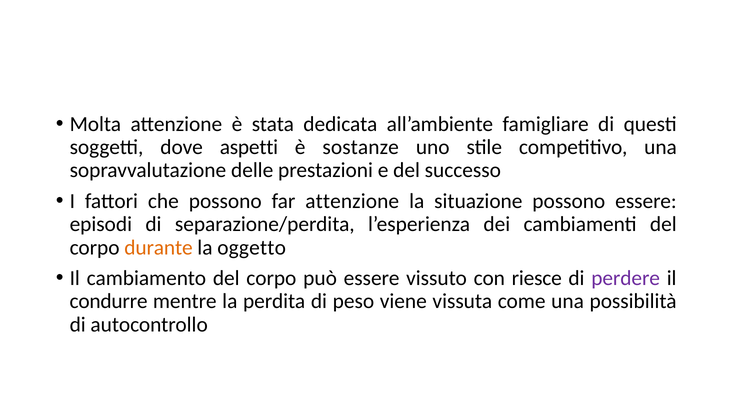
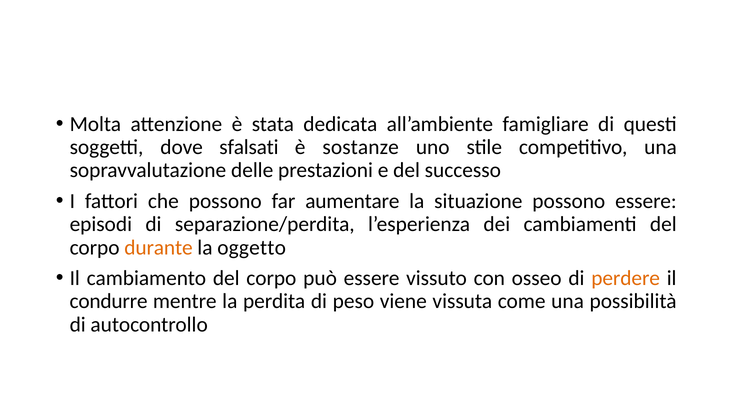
aspetti: aspetti -> sfalsati (249, 147)
far attenzione: attenzione -> aumentare (352, 201)
riesce: riesce -> osseo (537, 278)
perdere colour: purple -> orange (626, 278)
